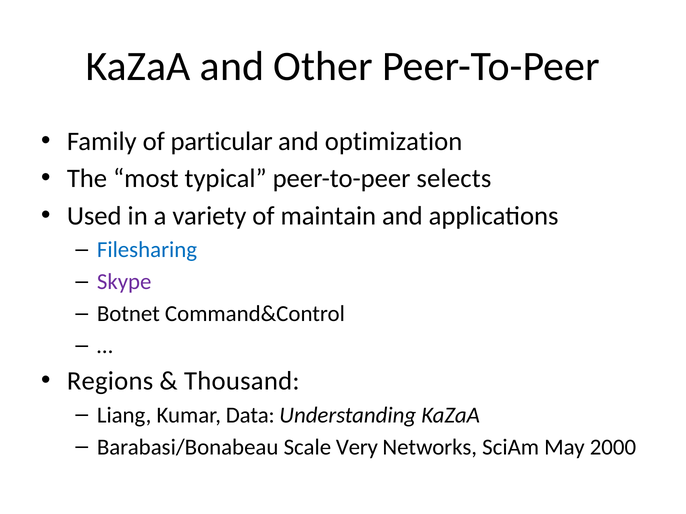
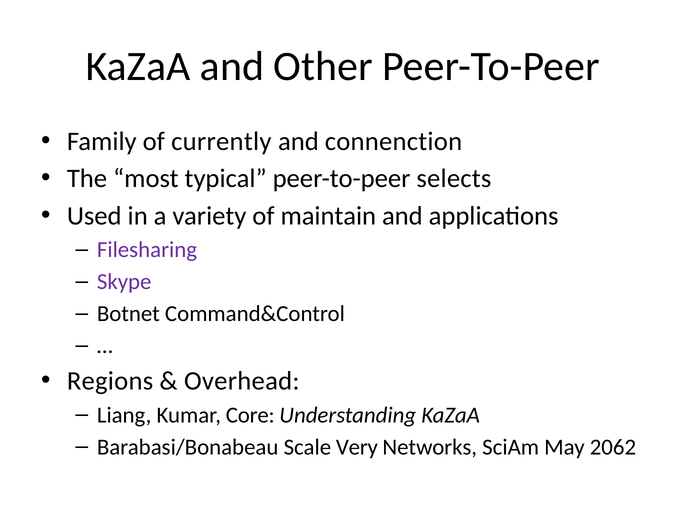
particular: particular -> currently (221, 141)
optimization: optimization -> connenction (393, 141)
Filesharing colour: blue -> purple (147, 250)
Thousand: Thousand -> Overhead (242, 382)
Data: Data -> Core (250, 416)
2000: 2000 -> 2062 (613, 448)
